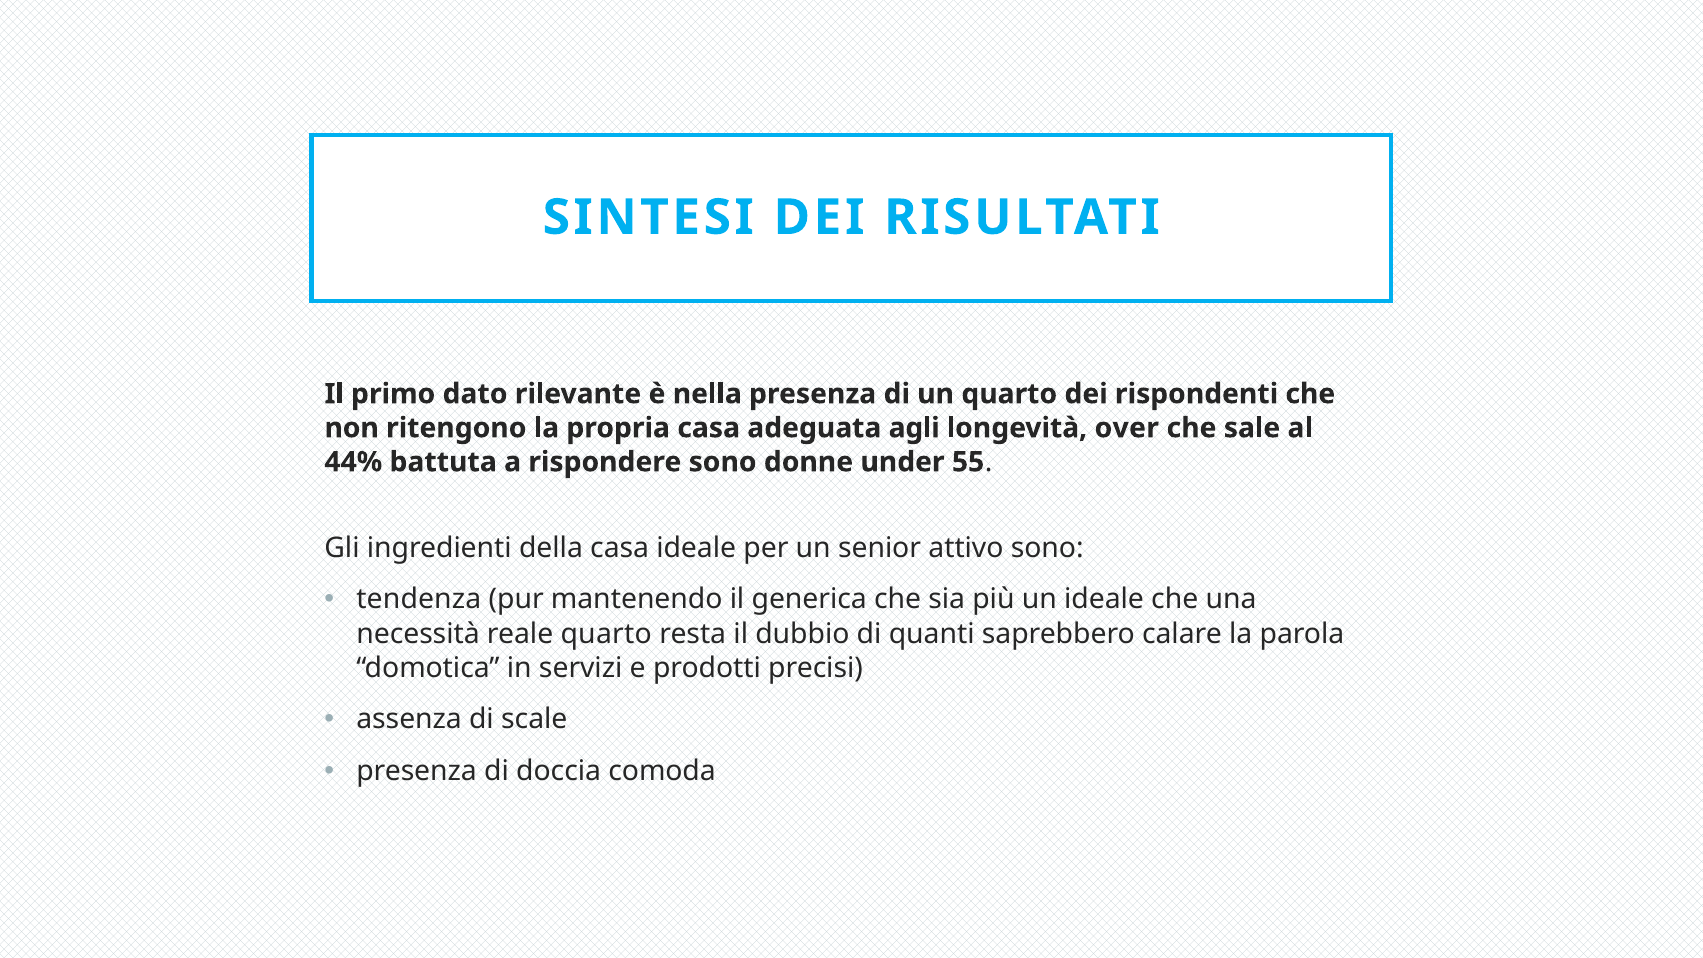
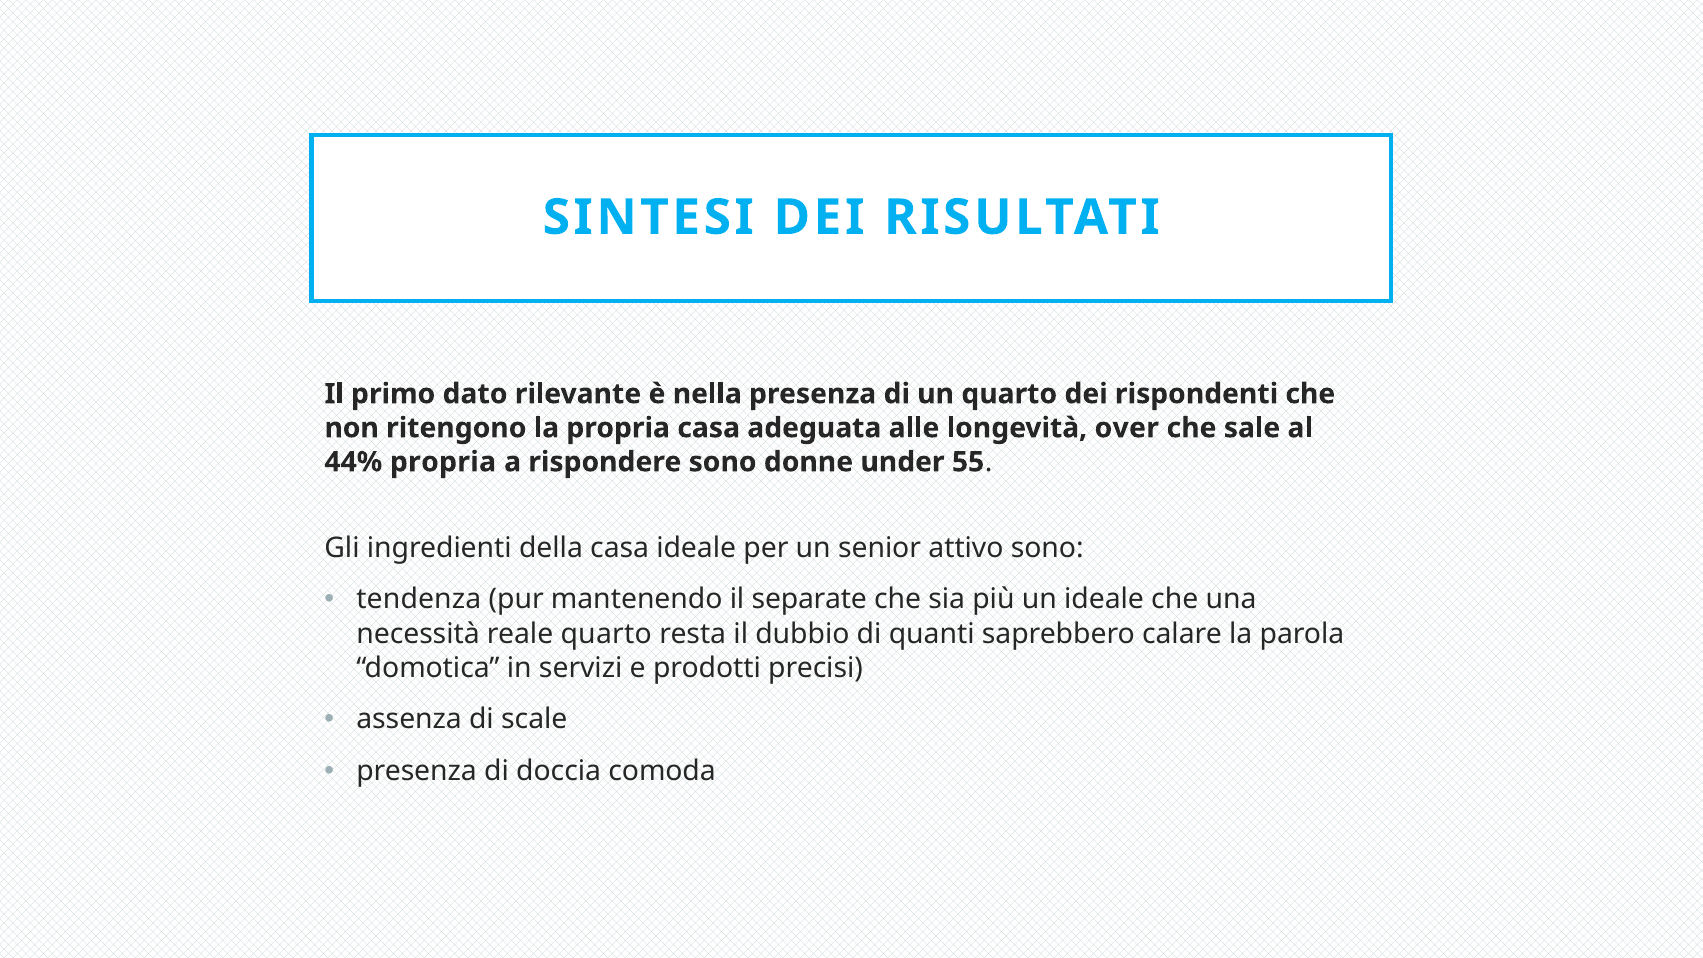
agli: agli -> alle (914, 428)
44% battuta: battuta -> propria (443, 462)
generica: generica -> separate (809, 600)
